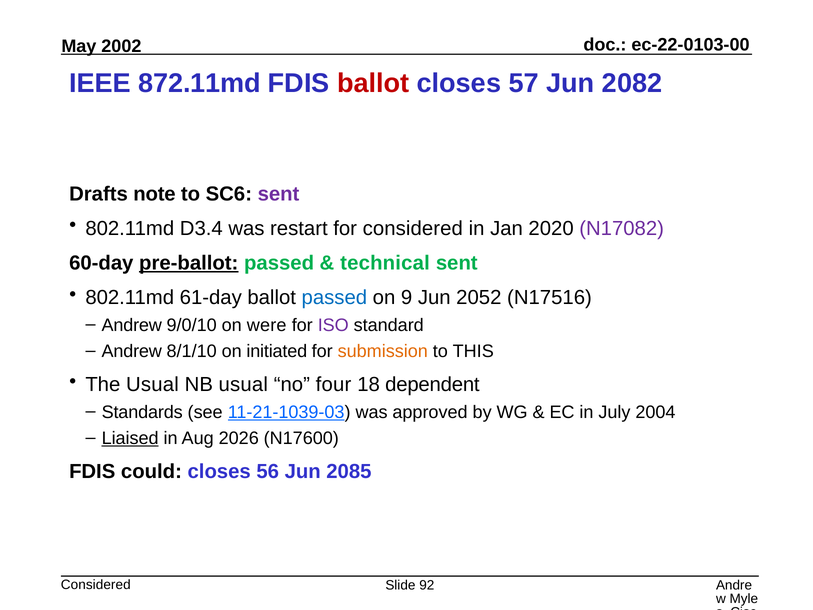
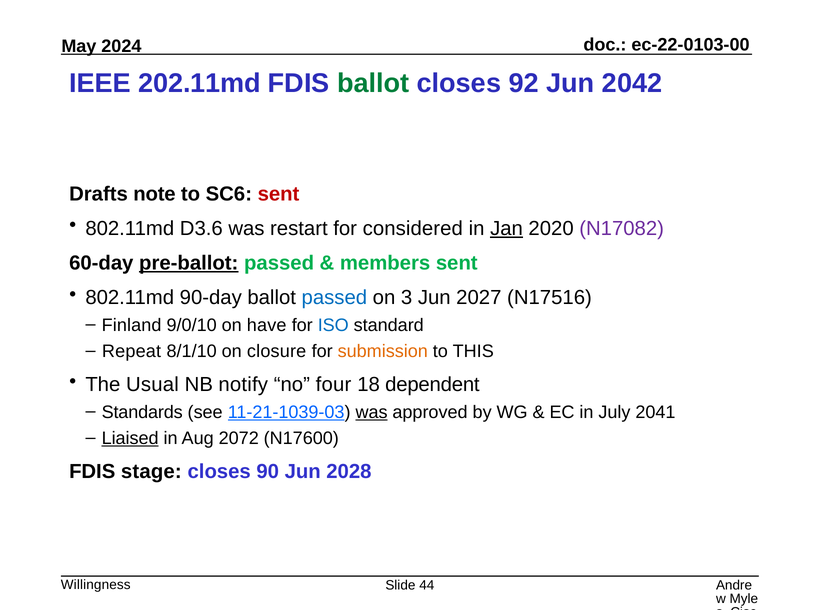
2002: 2002 -> 2024 (121, 46)
872.11md: 872.11md -> 202.11md (199, 83)
ballot colour: red -> green (373, 83)
57: 57 -> 92 (524, 83)
2082: 2082 -> 2042 (632, 83)
sent colour: purple -> red (279, 194)
D3.4: D3.4 -> D3.6 (201, 228)
Jan underline: none -> present (507, 228)
technical: technical -> members (385, 263)
61-day: 61-day -> 90-day (211, 298)
9: 9 -> 3 (407, 298)
2052: 2052 -> 2027 (479, 298)
Andrew: Andrew -> Finland (132, 325)
were: were -> have (267, 325)
ISO colour: purple -> blue (333, 325)
Andrew: Andrew -> Repeat (132, 351)
initiated: initiated -> closure (277, 351)
NB usual: usual -> notify (243, 384)
was underline: none -> present (372, 412)
2004: 2004 -> 2041 (655, 412)
2026: 2026 -> 2072 (239, 438)
could: could -> stage (151, 471)
56: 56 -> 90 (268, 471)
2085: 2085 -> 2028 (349, 471)
Considered: Considered -> Willingness (96, 585)
92: 92 -> 44 (427, 585)
